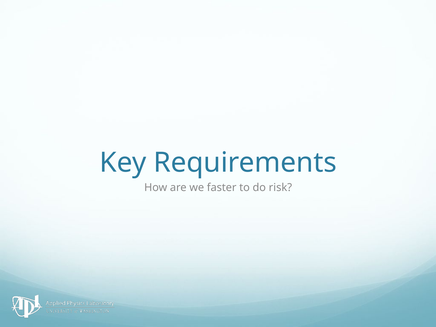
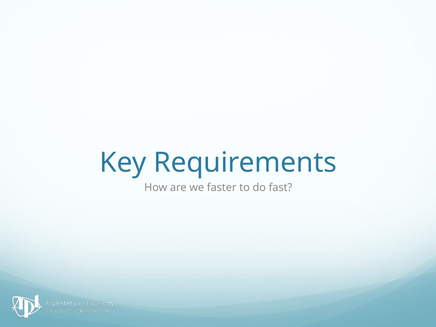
risk: risk -> fast (280, 188)
